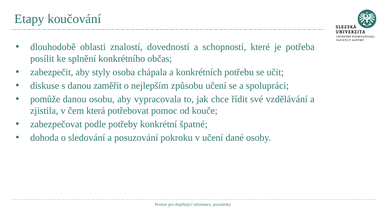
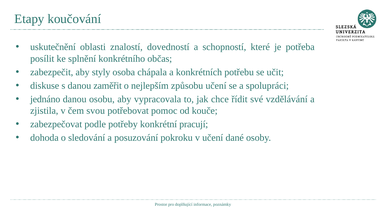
dlouhodobě: dlouhodobě -> uskutečnění (53, 47)
pomůže: pomůže -> jednáno (45, 99)
která: která -> svou (96, 111)
špatné: špatné -> pracují (194, 124)
